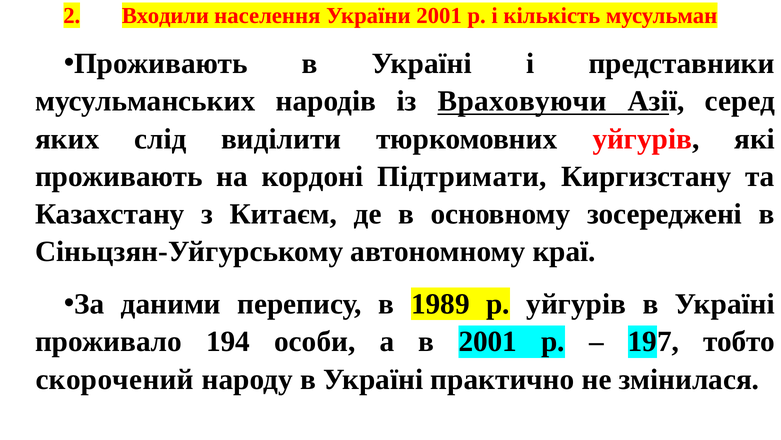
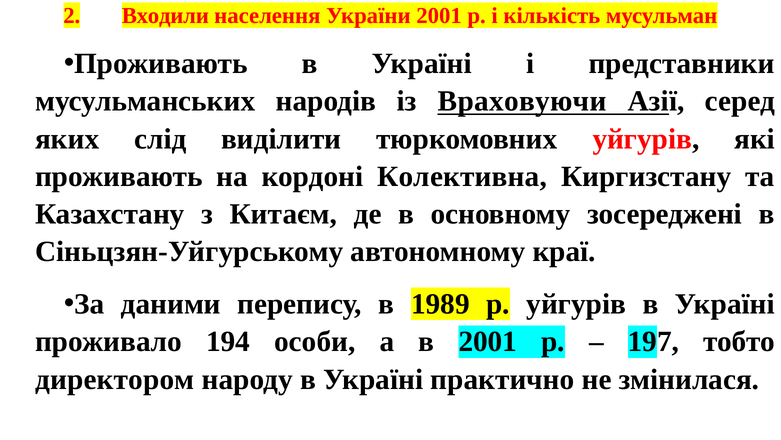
Підтримати: Підтримати -> Колективна (462, 176)
скорочений: скорочений -> директором (115, 379)
